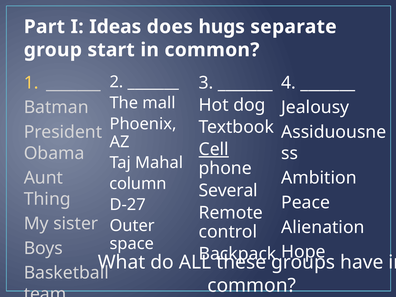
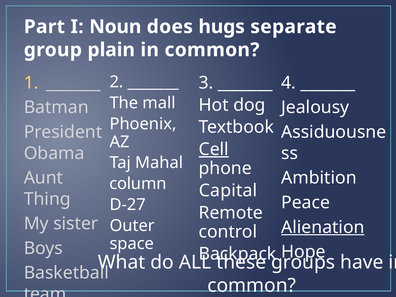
Ideas: Ideas -> Noun (115, 27)
start: start -> plain (111, 50)
Several: Several -> Capital (228, 191)
Alienation underline: none -> present (323, 227)
